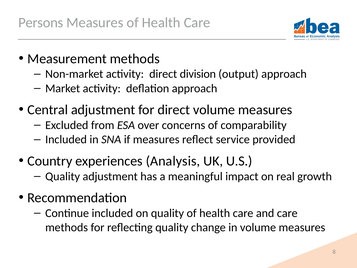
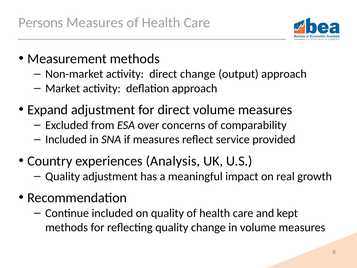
direct division: division -> change (198, 74)
Central: Central -> Expand (48, 110)
and care: care -> kept (287, 213)
